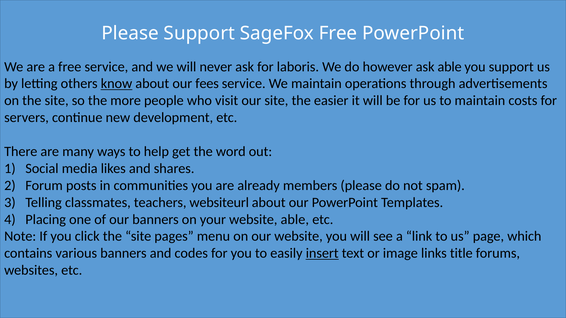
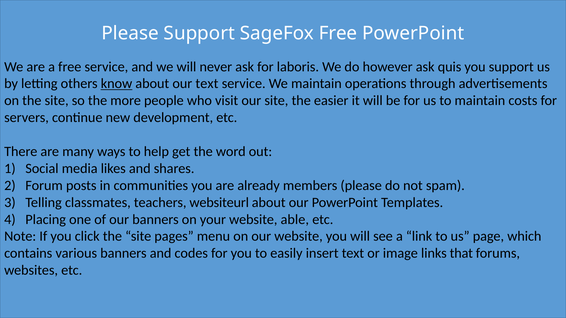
ask able: able -> quis (450, 67)
our fees: fees -> text (207, 84)
insert underline: present -> none (322, 254)
title: title -> that (461, 254)
